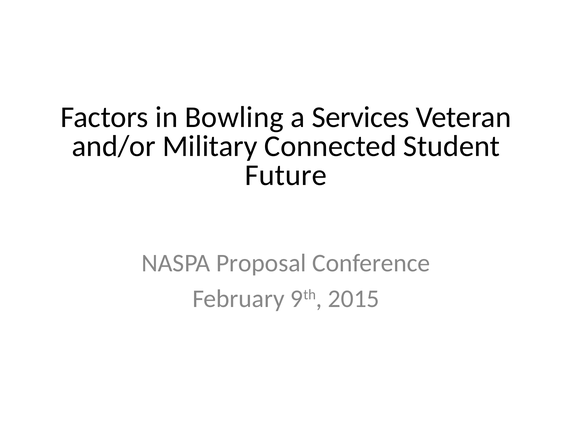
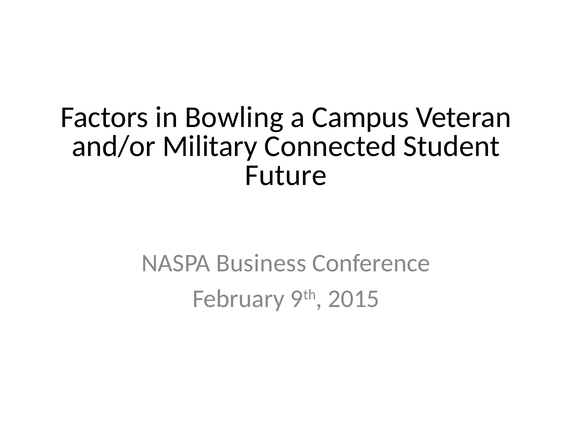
Services: Services -> Campus (360, 117)
Proposal: Proposal -> Business (261, 263)
